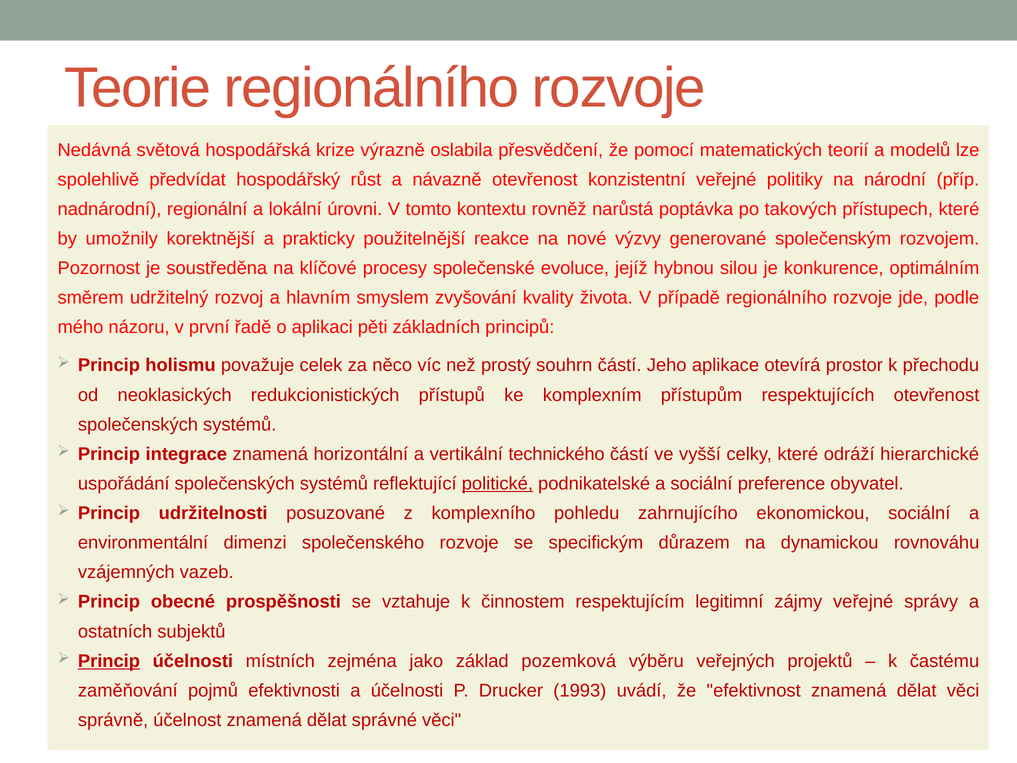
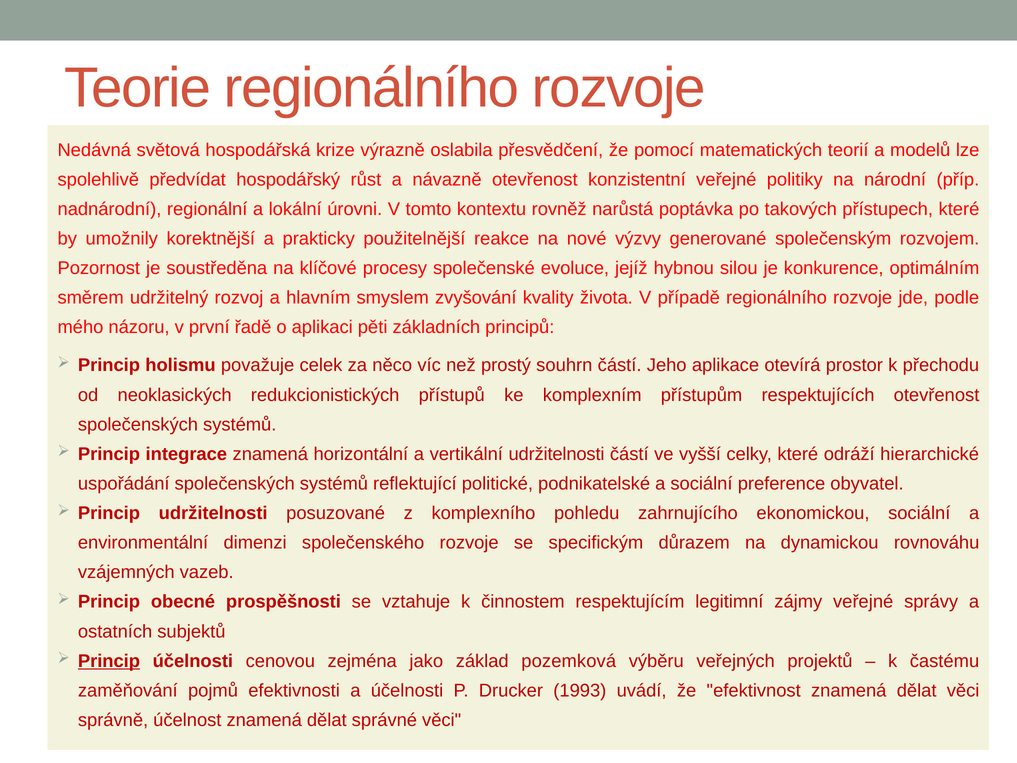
vertikální technického: technického -> udržitelnosti (557, 454)
politické underline: present -> none (497, 483)
místních: místních -> cenovou (280, 661)
